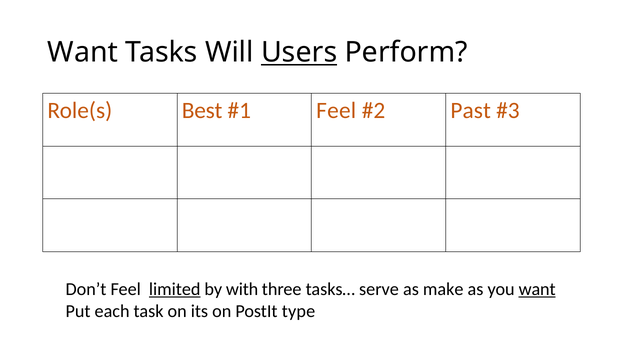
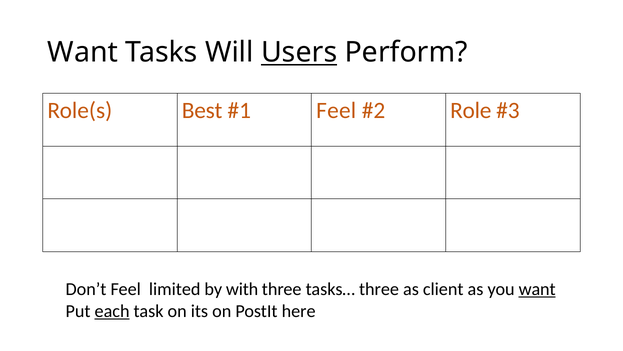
Past: Past -> Role (471, 110)
limited underline: present -> none (175, 289)
tasks… serve: serve -> three (379, 289)
make: make -> client (443, 289)
each underline: none -> present (112, 311)
type: type -> here (299, 311)
